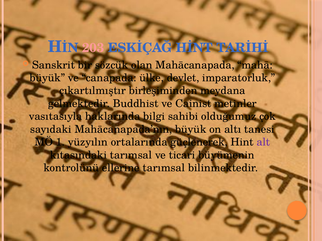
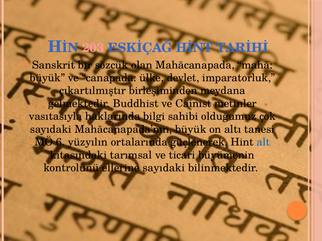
1: 1 -> 6 (60, 142)
alt colour: purple -> blue (263, 142)
ellerine tarımsal: tarımsal -> sayıdaki (164, 168)
